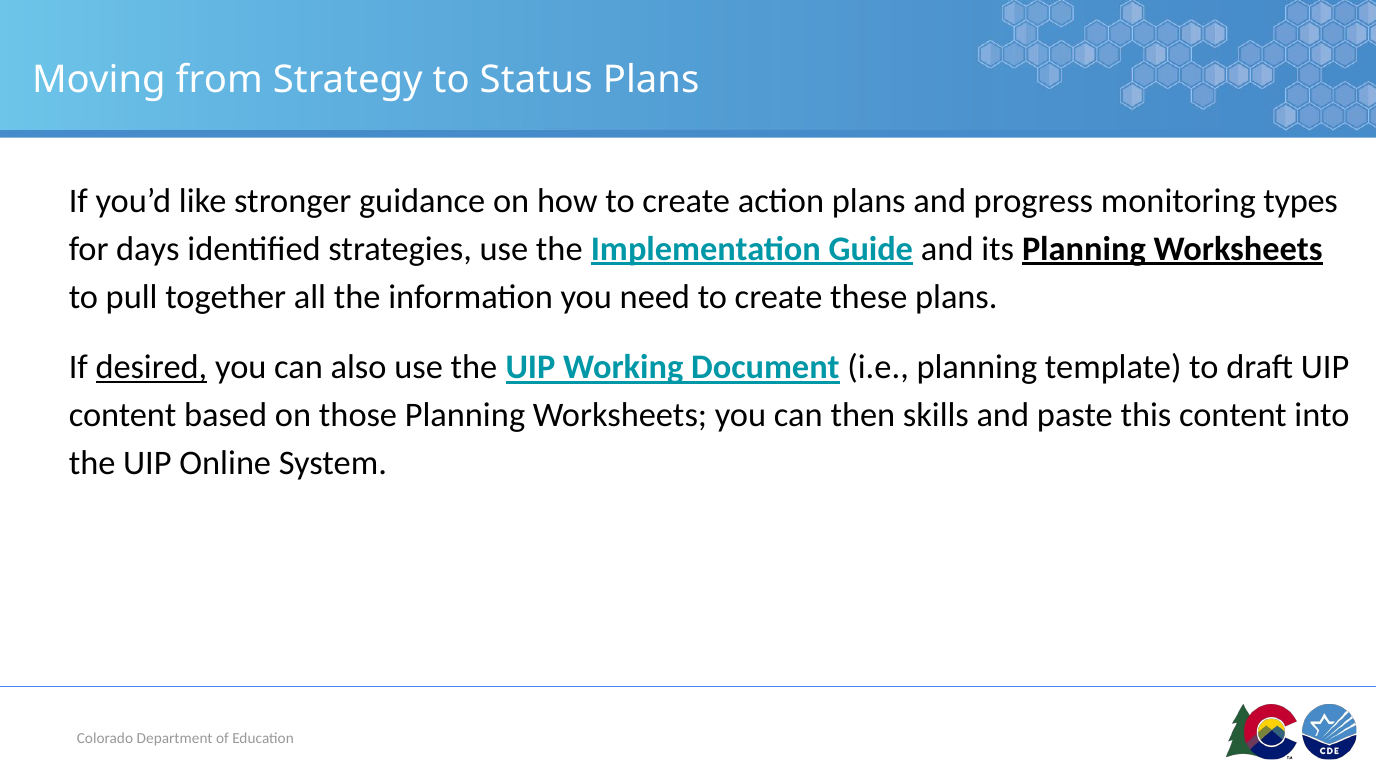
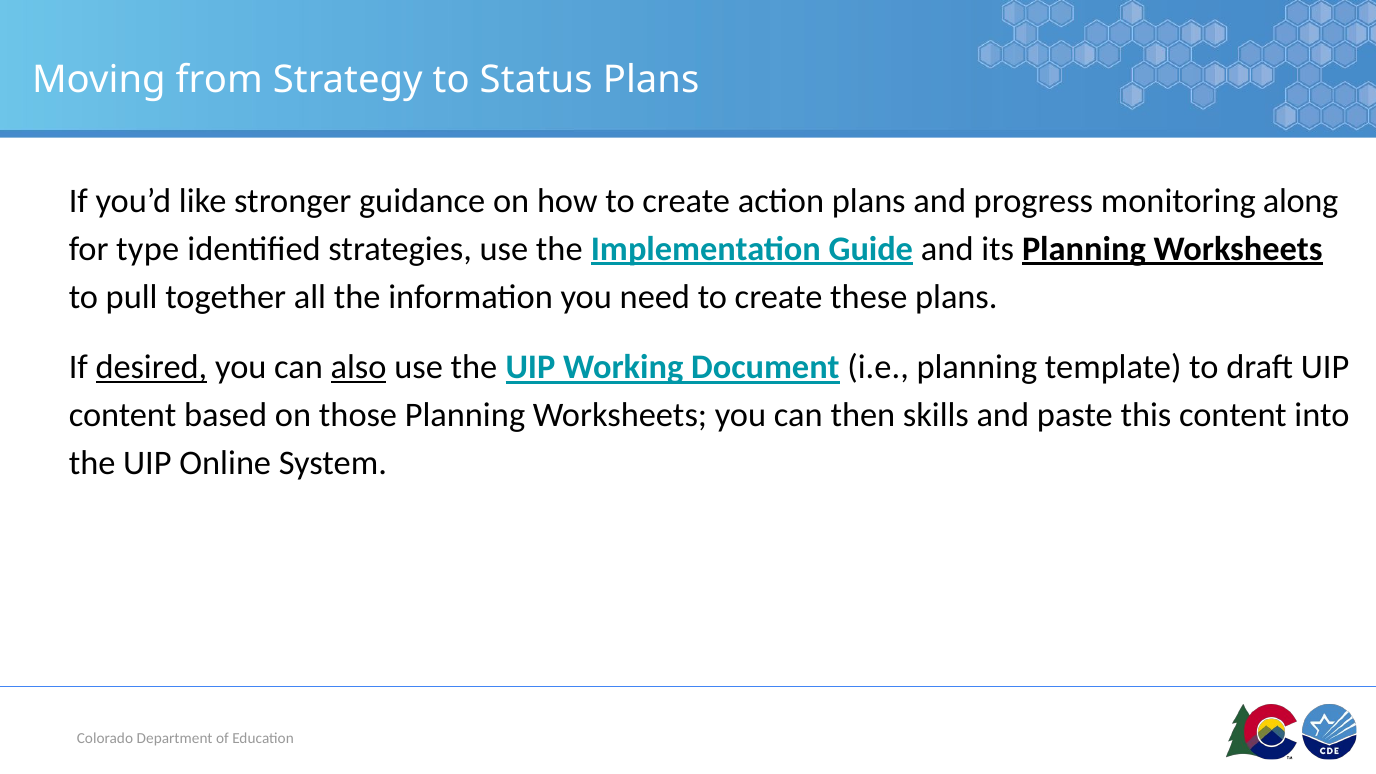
types: types -> along (1301, 201)
days: days -> type (148, 249)
also underline: none -> present (359, 367)
